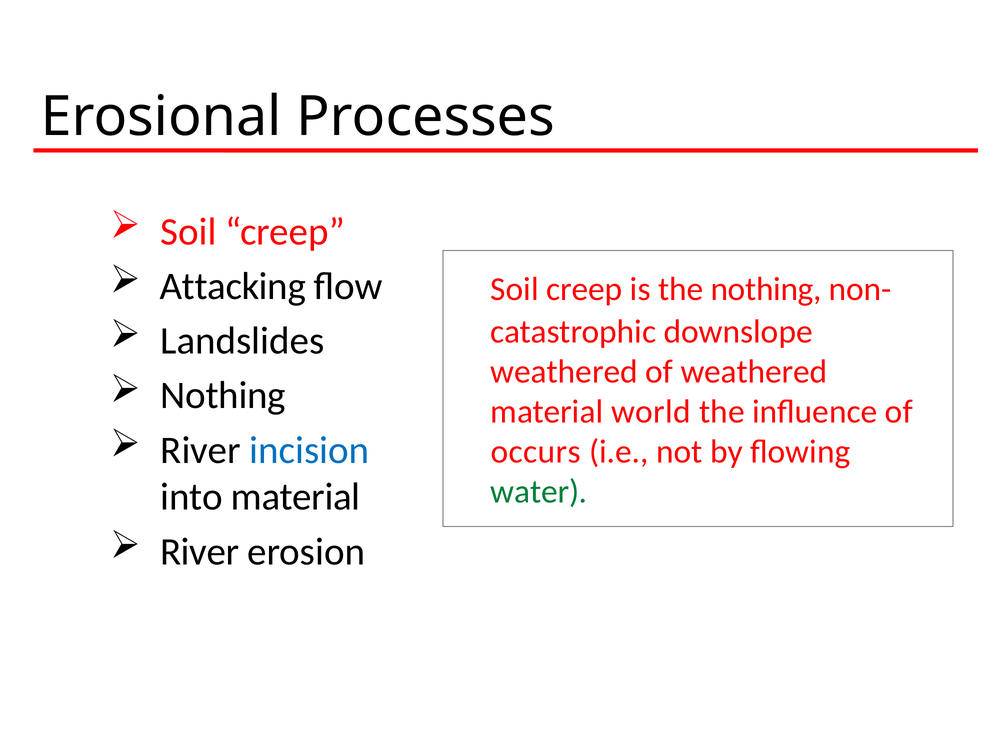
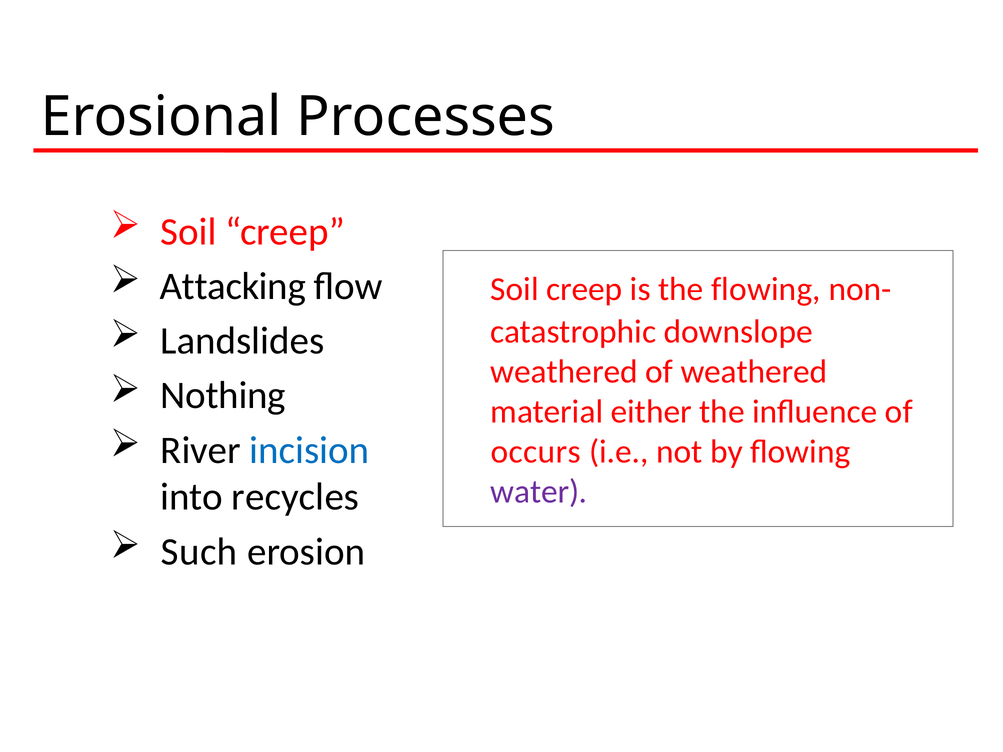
the nothing: nothing -> flowing (766, 289)
world: world -> either (651, 412)
water colour: green -> purple (539, 492)
into material: material -> recycles (295, 497)
River: River -> Such (199, 552)
